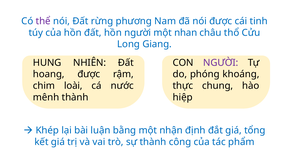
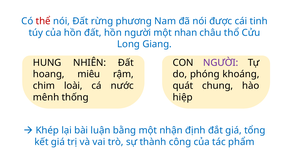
thể colour: purple -> red (43, 21)
hoang được: được -> miêu (89, 74)
thực: thực -> quát (183, 86)
mênh thành: thành -> thống (75, 98)
